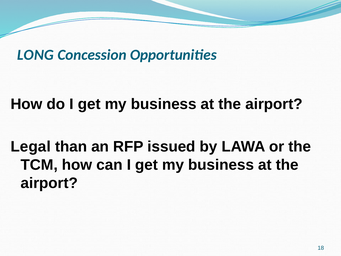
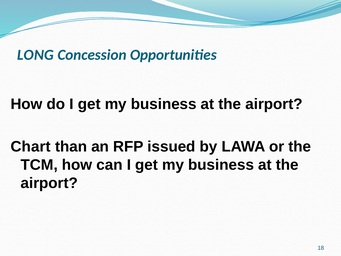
Legal: Legal -> Chart (31, 147)
